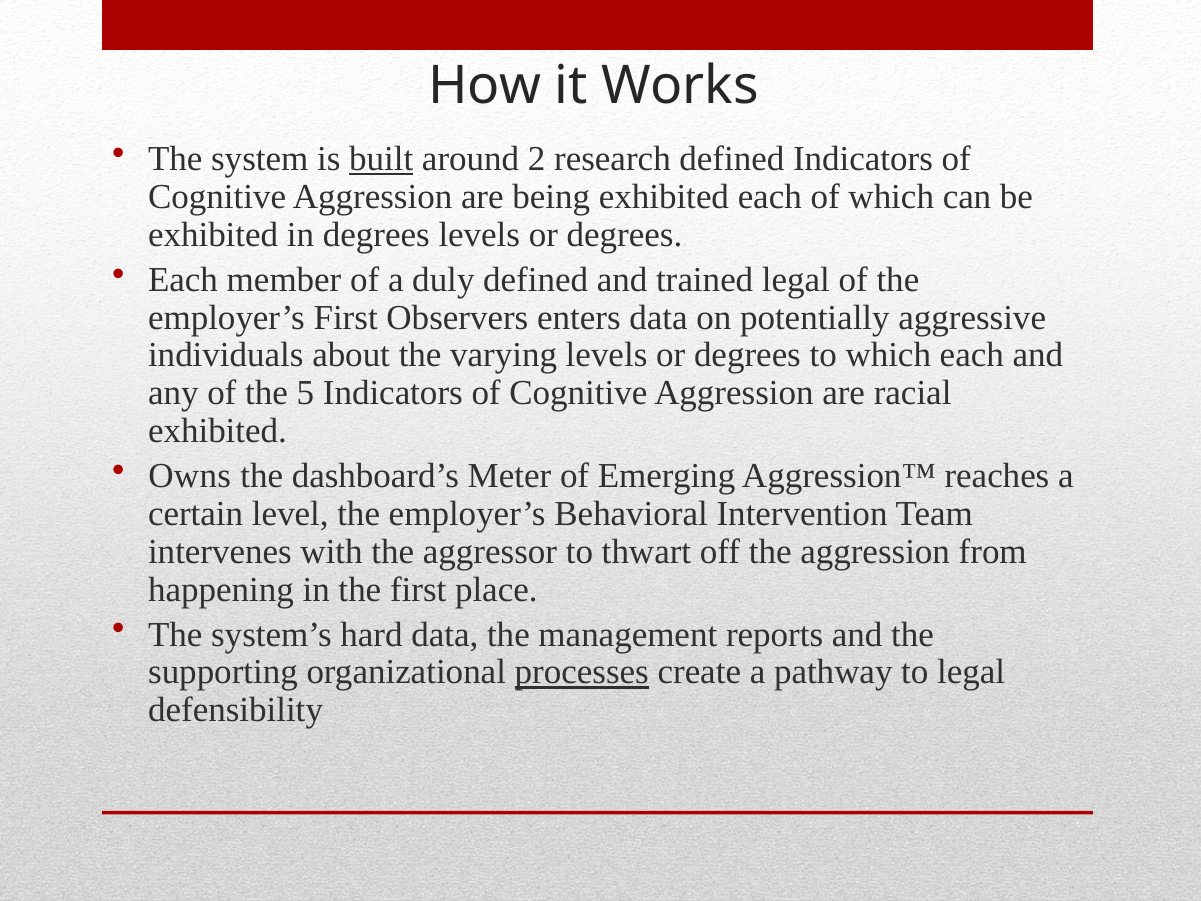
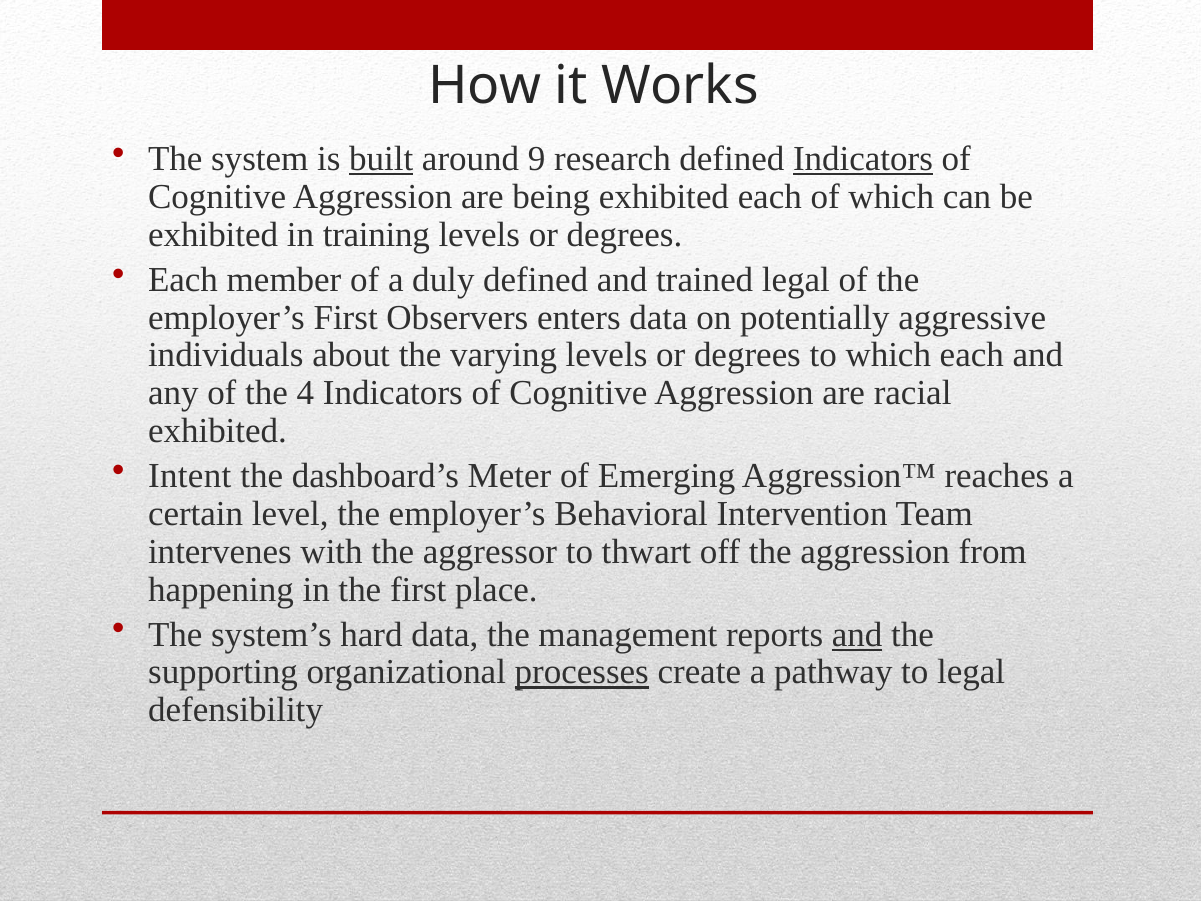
2: 2 -> 9 (537, 159)
Indicators underline: none -> present (863, 159)
in degrees: degrees -> training (376, 235)
5: 5 -> 4 (305, 393)
Owns: Owns -> Intent (190, 476)
and underline: none -> present (857, 634)
